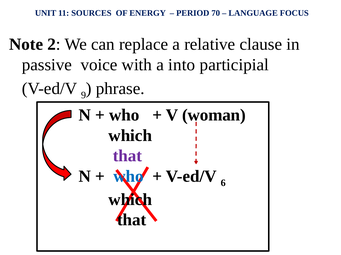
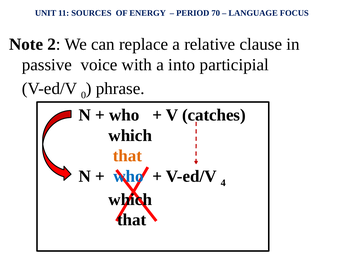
9: 9 -> 0 (84, 95)
woman: woman -> catches (214, 115)
that colour: purple -> orange (127, 156)
6: 6 -> 4 (223, 183)
